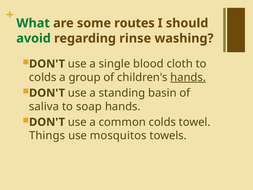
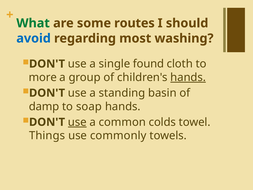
avoid colour: green -> blue (34, 38)
rinse: rinse -> most (135, 38)
blood: blood -> found (148, 64)
colds: colds -> more (43, 77)
saliva: saliva -> damp (44, 106)
use underline: none -> present (77, 122)
mosquitos: mosquitos -> commonly (118, 135)
